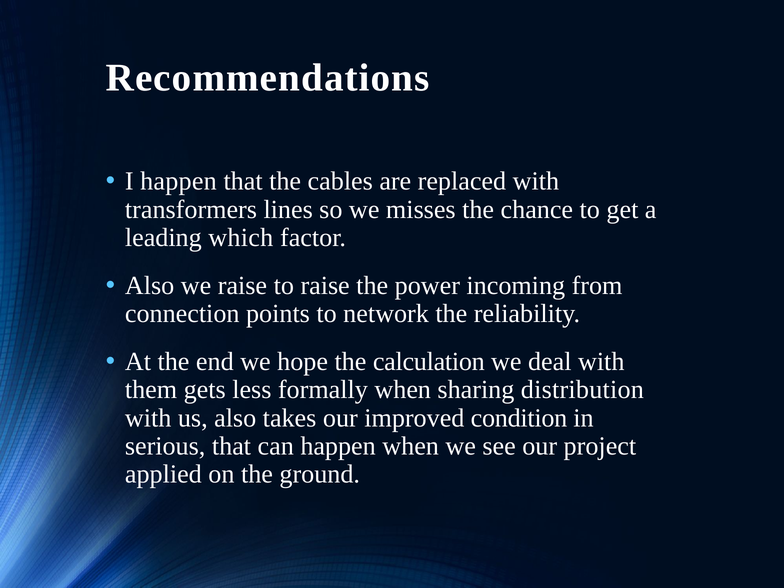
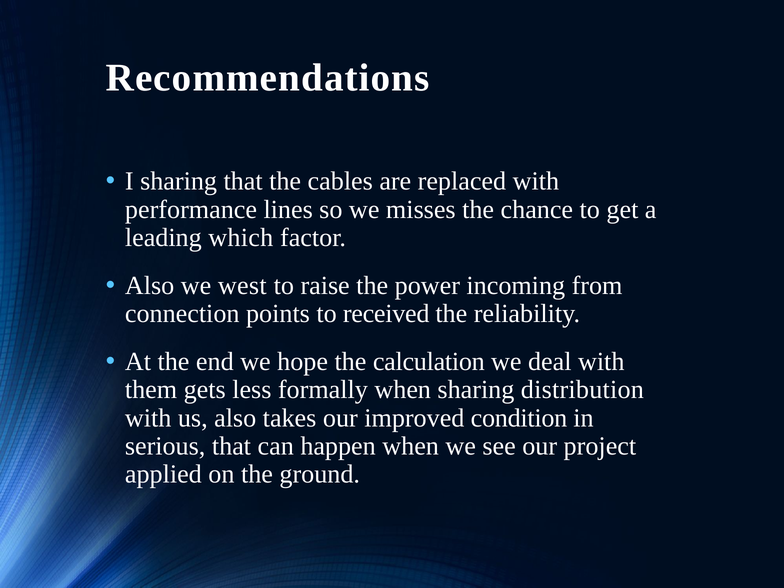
I happen: happen -> sharing (179, 181)
transformers: transformers -> performance (191, 209)
we raise: raise -> west (242, 285)
network: network -> received (386, 314)
